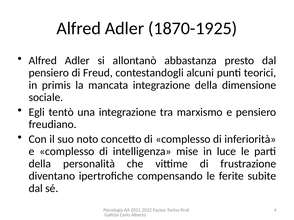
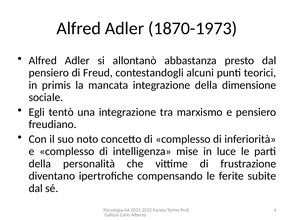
1870-1925: 1870-1925 -> 1870-1973 (193, 28)
